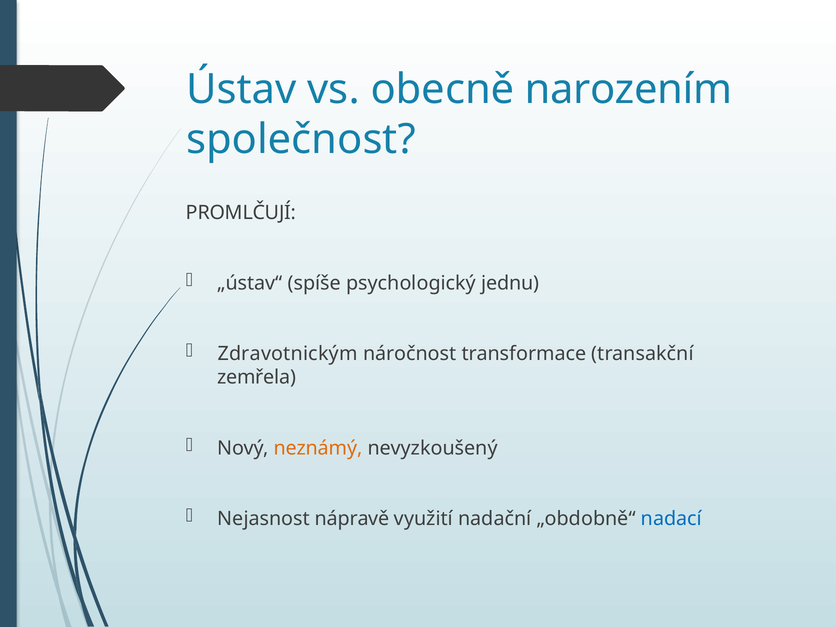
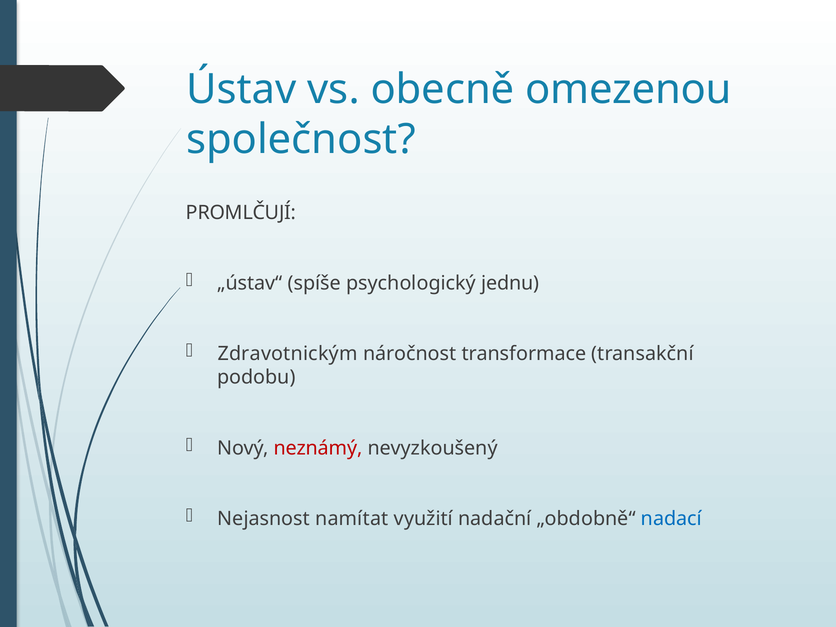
narozením: narozením -> omezenou (628, 89)
zemřela: zemřela -> podobu (256, 377)
neznámý colour: orange -> red (318, 448)
nápravě: nápravě -> namítat (352, 519)
